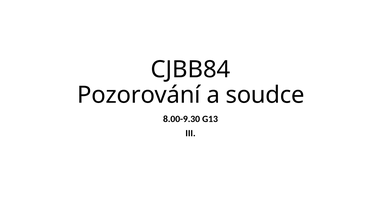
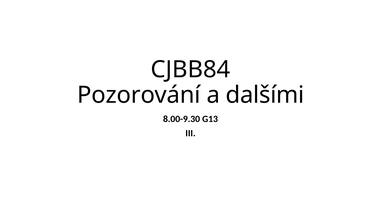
soudce: soudce -> dalšími (265, 95)
